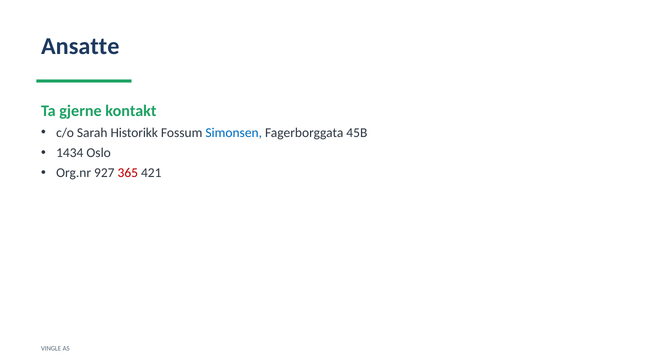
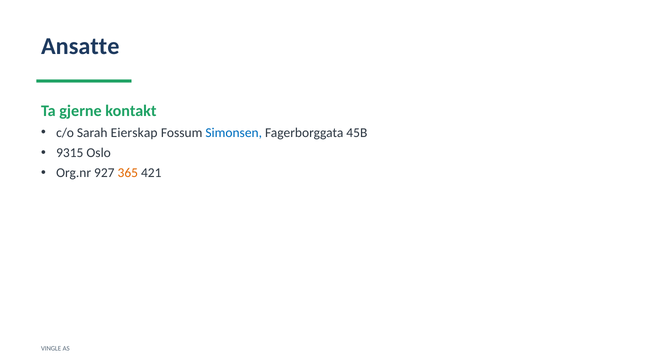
Historikk: Historikk -> Eierskap (134, 133)
1434: 1434 -> 9315 (70, 153)
365 colour: red -> orange (128, 173)
